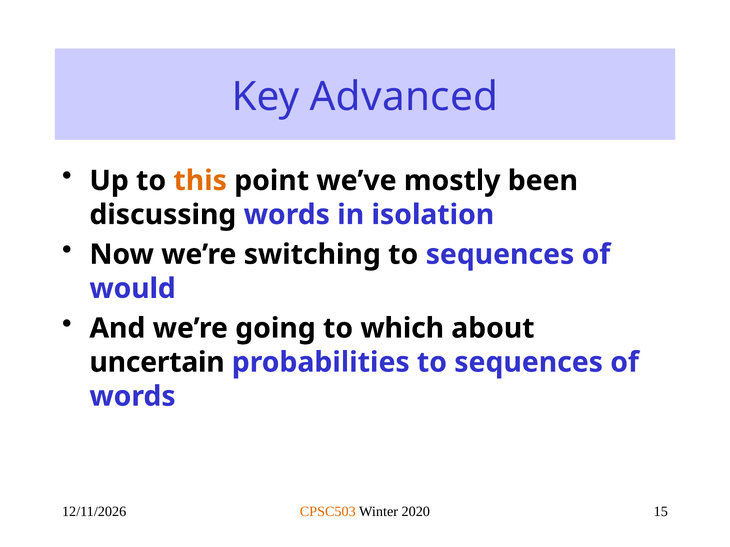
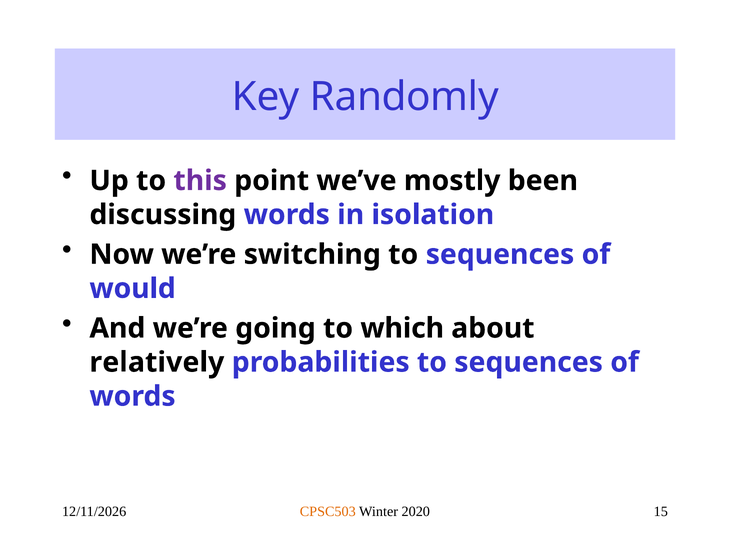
Advanced: Advanced -> Randomly (404, 97)
this colour: orange -> purple (200, 181)
uncertain: uncertain -> relatively (157, 363)
